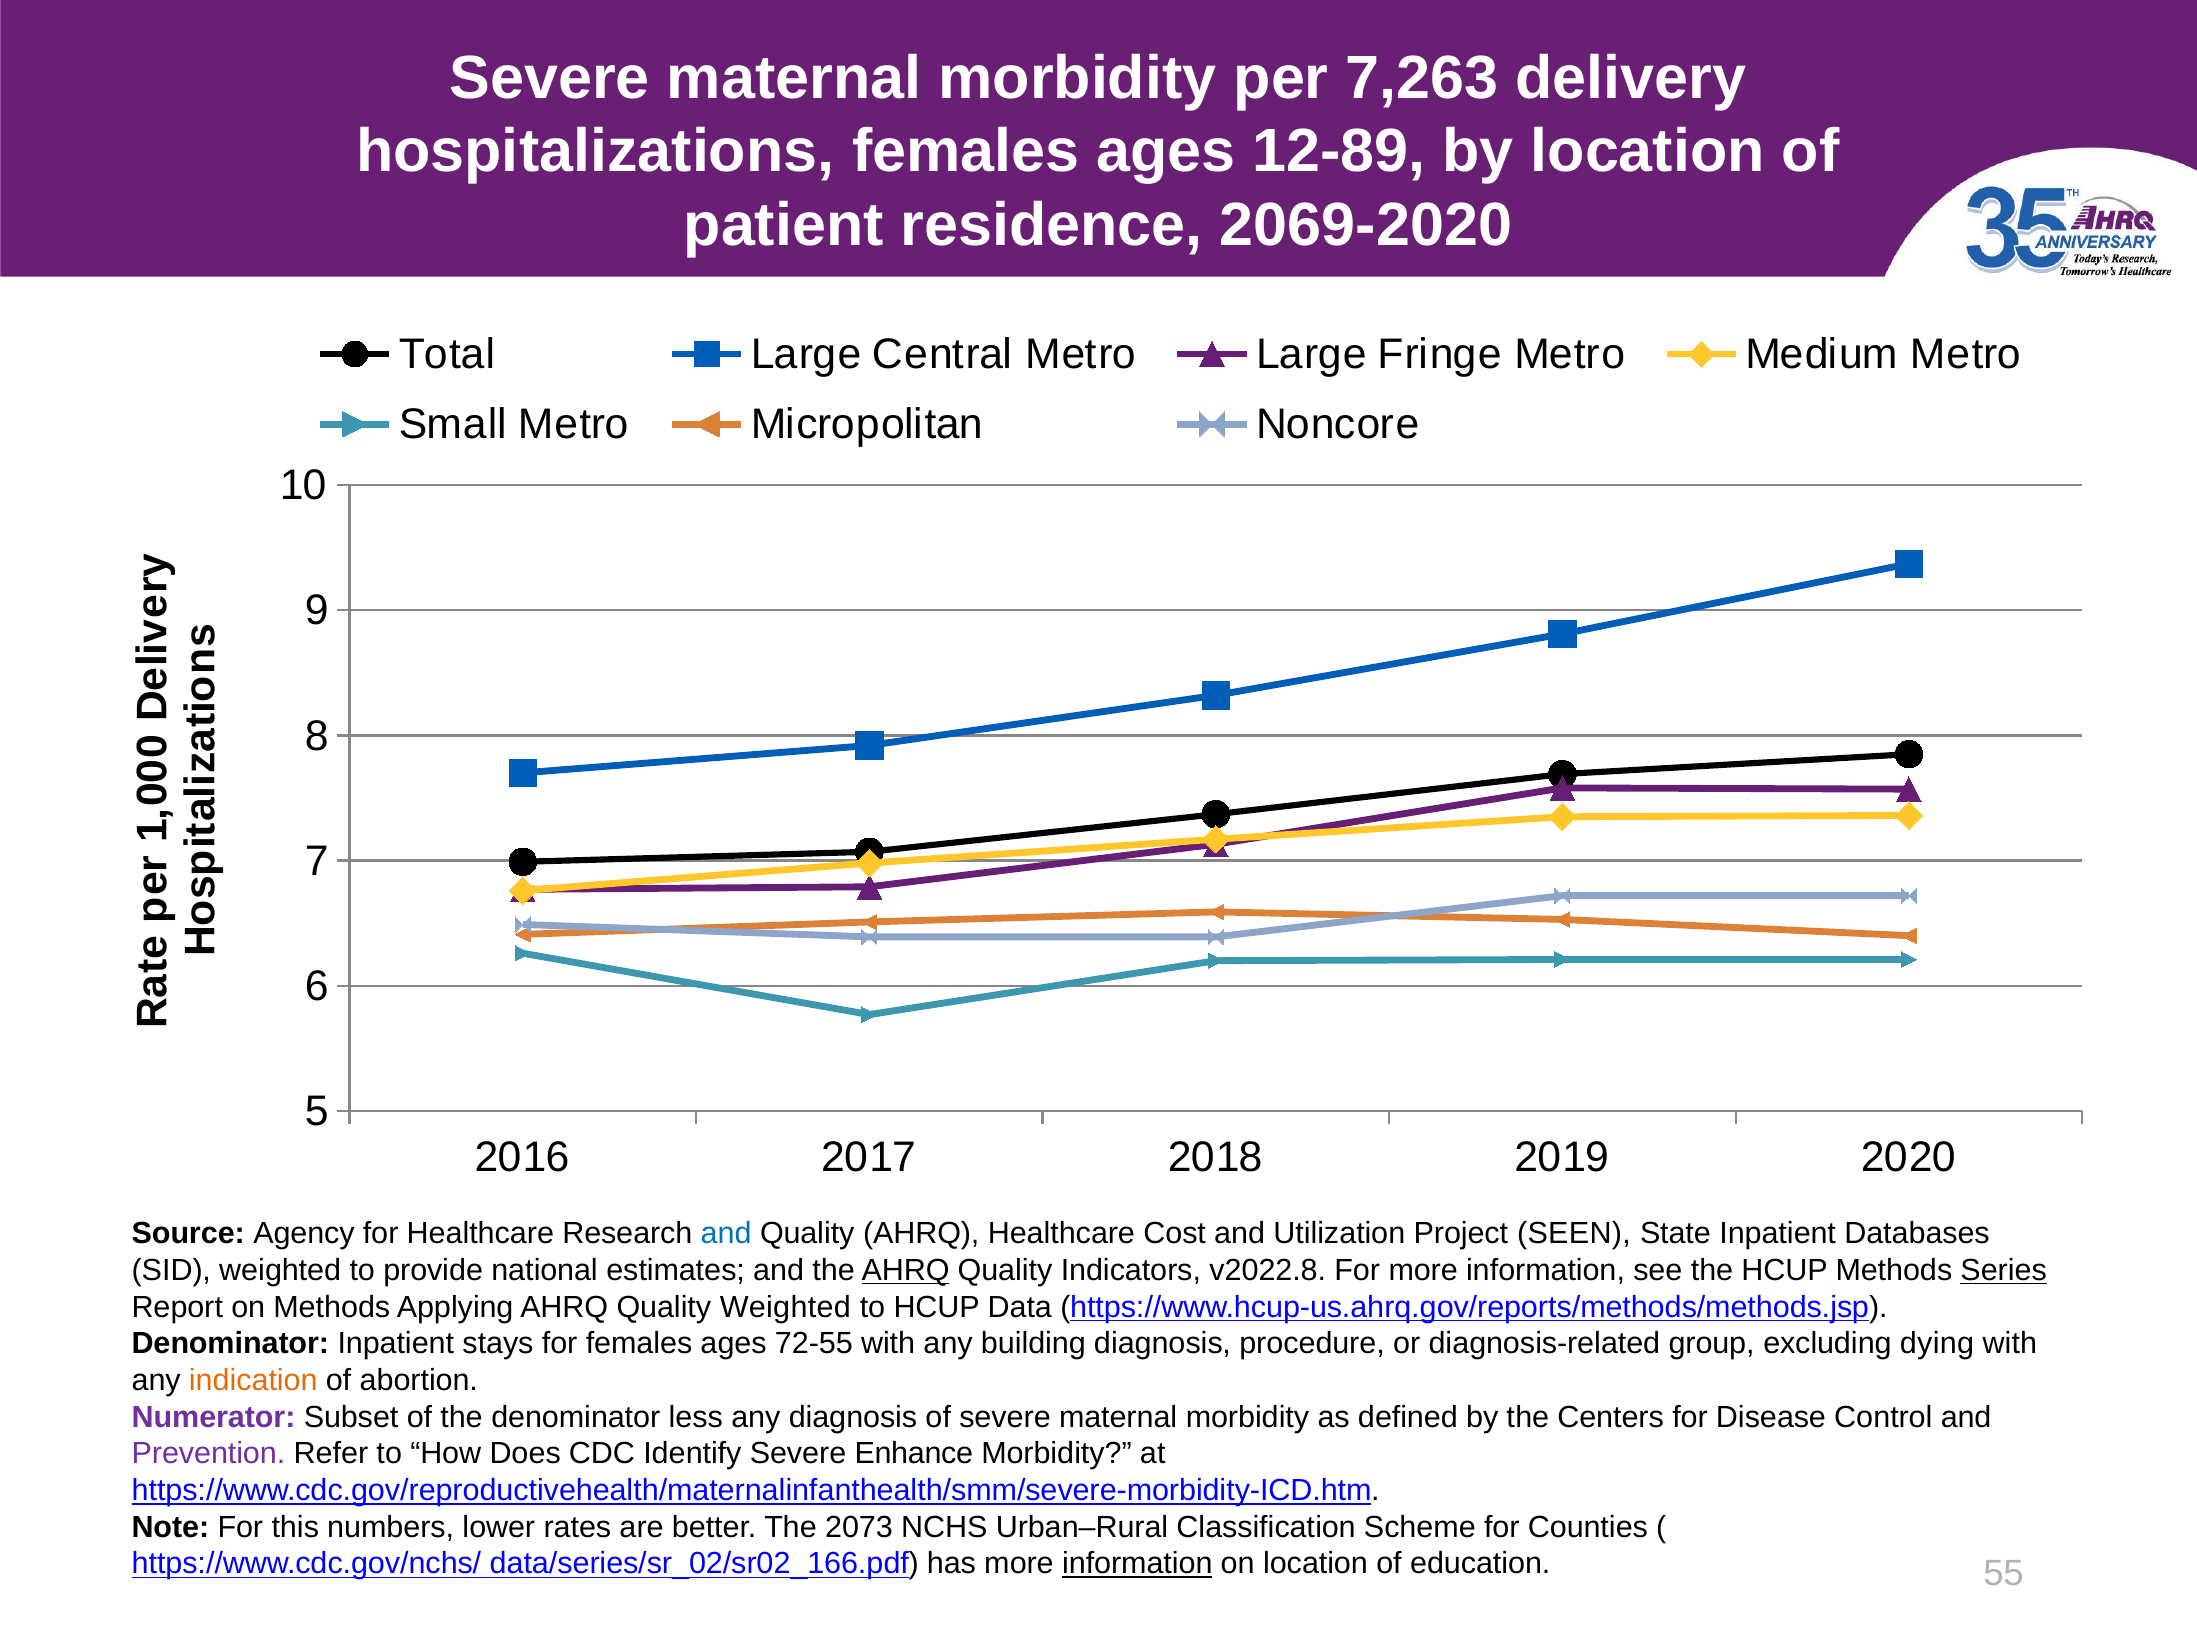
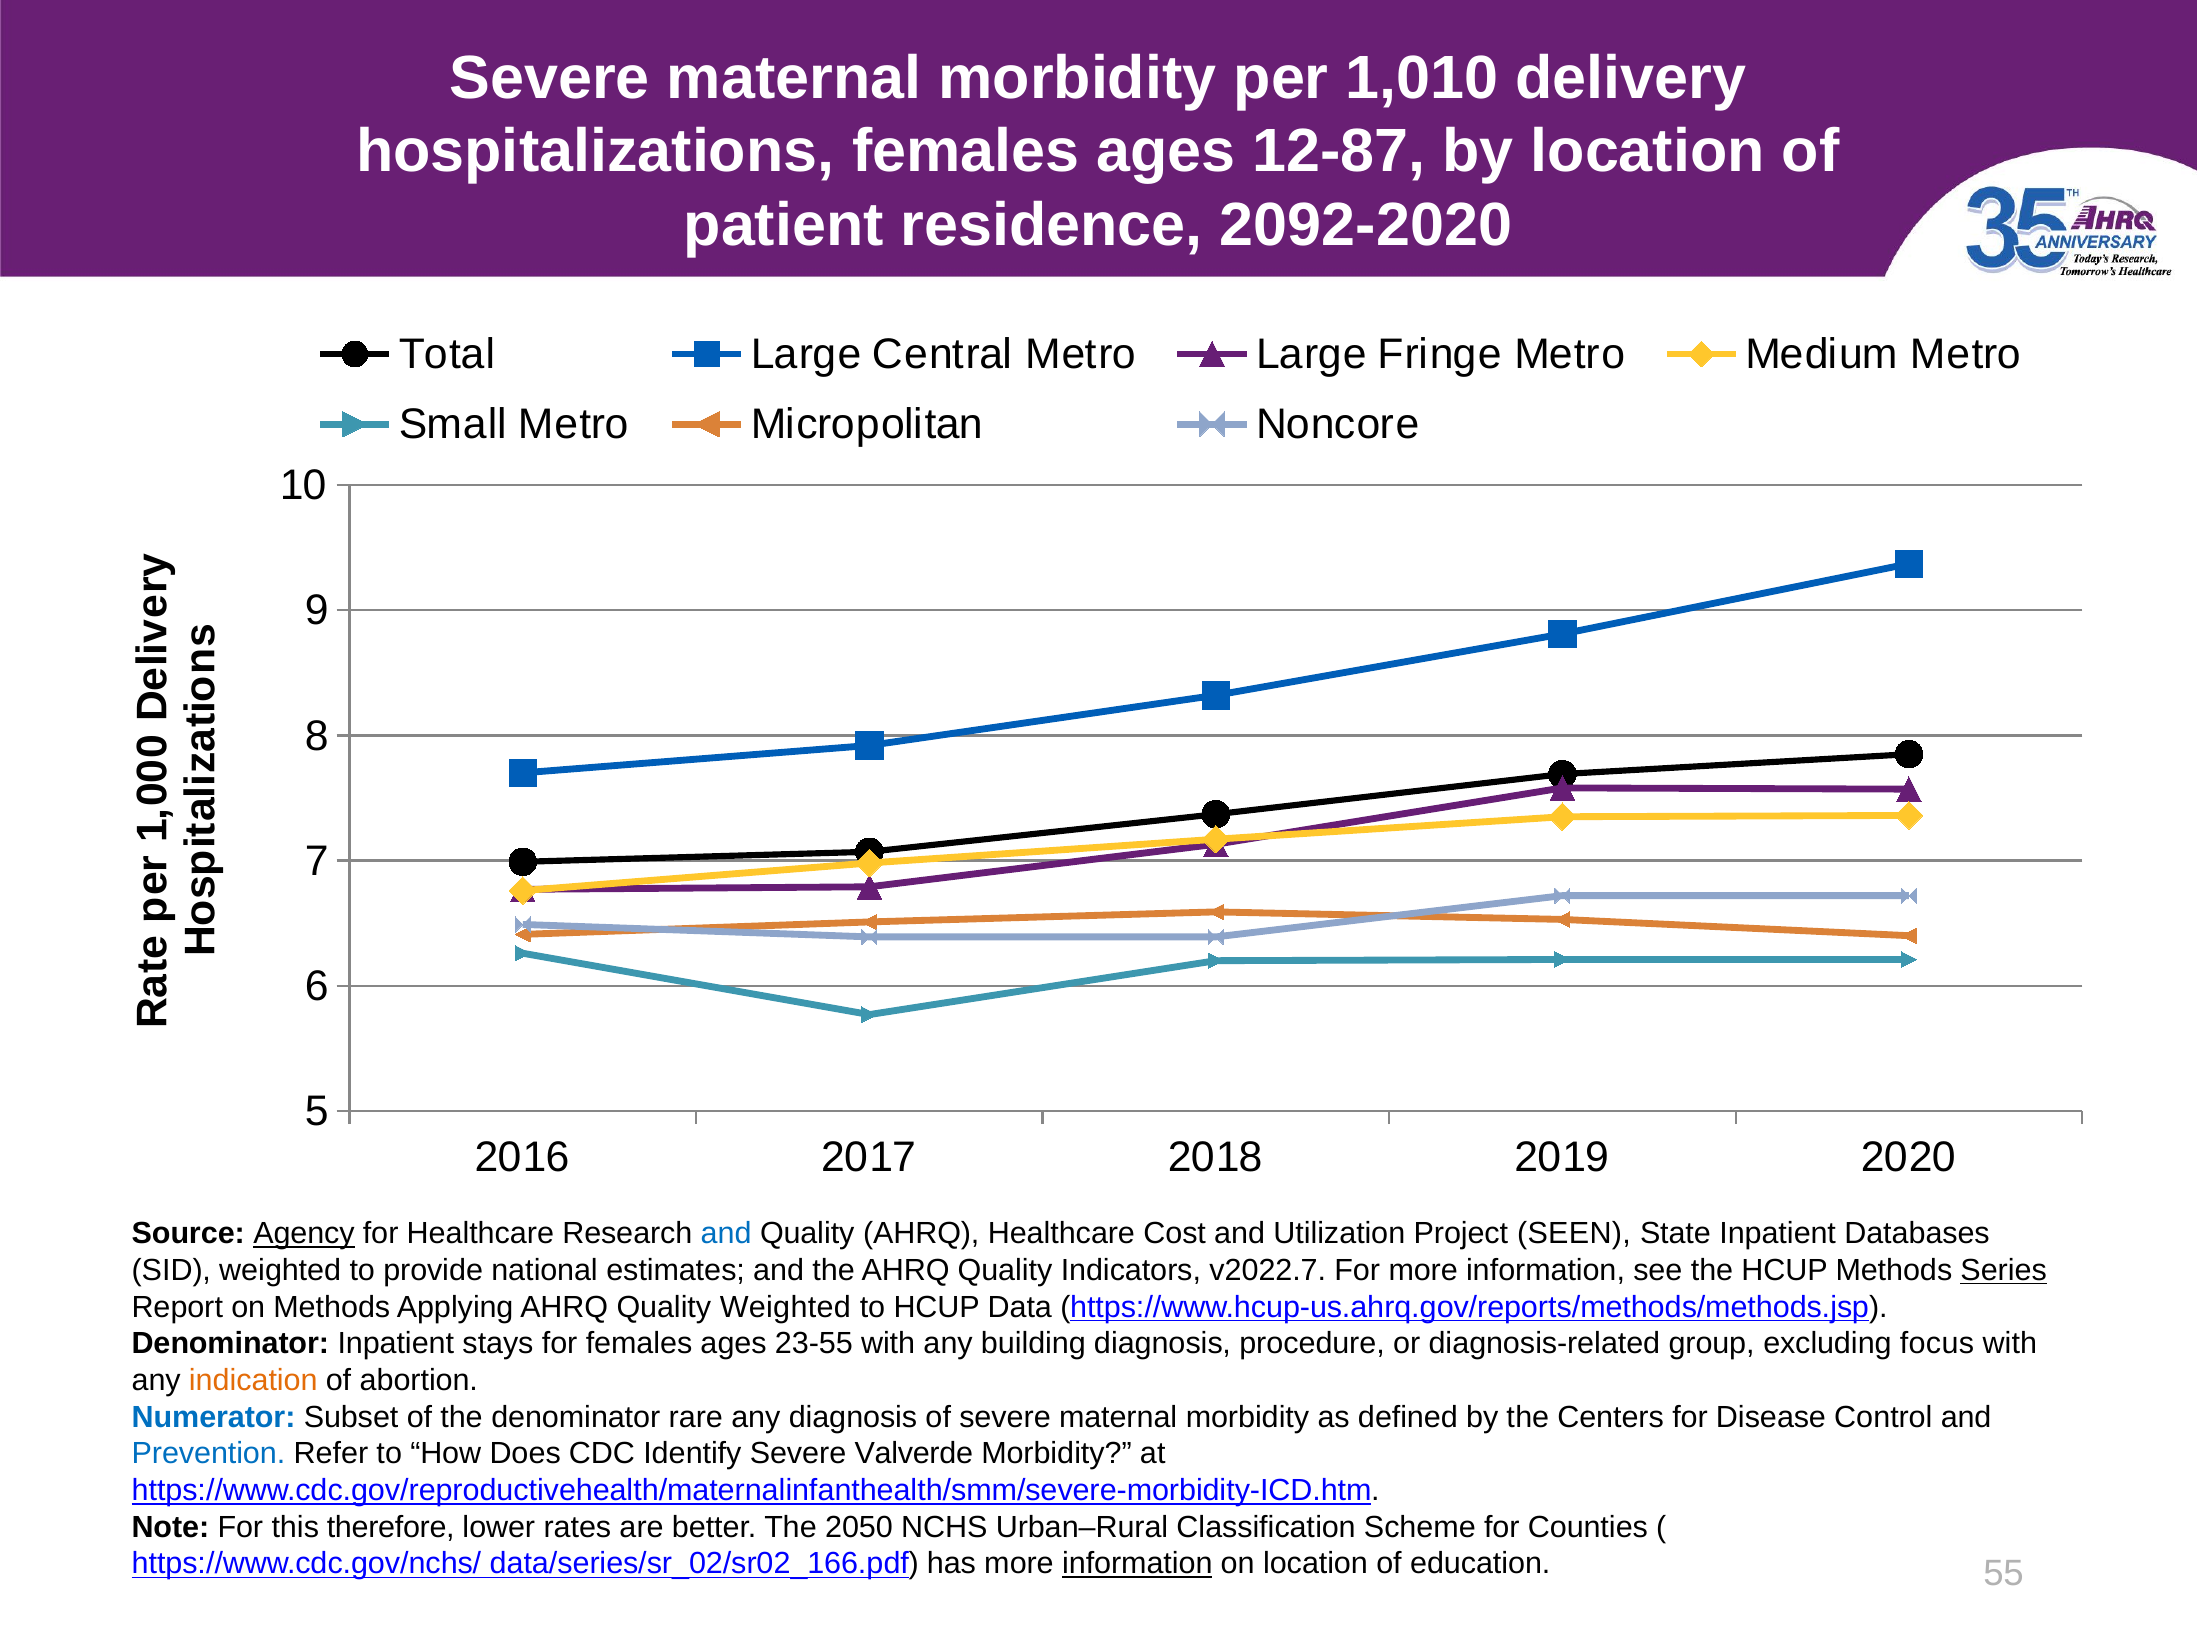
7,263: 7,263 -> 1,010 (1422, 78)
12-89: 12-89 -> 12-87 (1339, 152)
2069-2020: 2069-2020 -> 2092-2020 (1366, 225)
Agency underline: none -> present (304, 1234)
AHRQ underline: present -> none (906, 1270)
v2022.8: v2022.8 -> v2022.7 (1268, 1270)
72-55: 72-55 -> 23-55 (814, 1344)
dying: dying -> focus (1937, 1344)
Numerator colour: purple -> blue (214, 1417)
less: less -> rare (696, 1417)
Prevention colour: purple -> blue (208, 1454)
Enhance: Enhance -> Valverde (914, 1454)
numbers: numbers -> therefore (391, 1527)
2073: 2073 -> 2050 (859, 1527)
